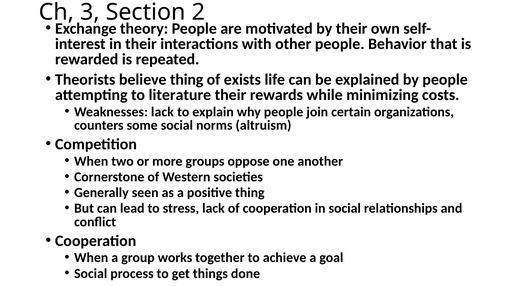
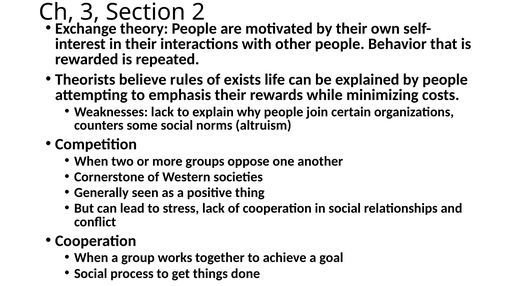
believe thing: thing -> rules (187, 79)
literature: literature -> emphasis (180, 95)
